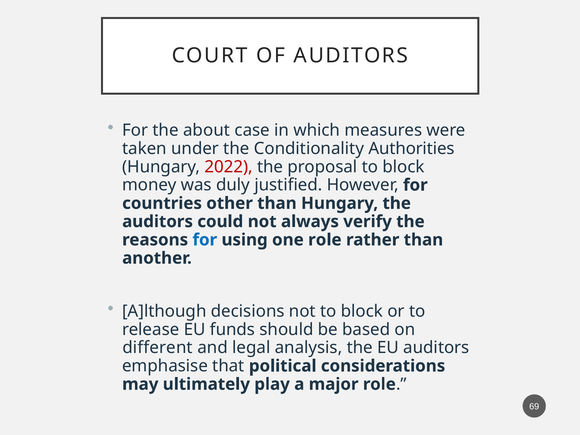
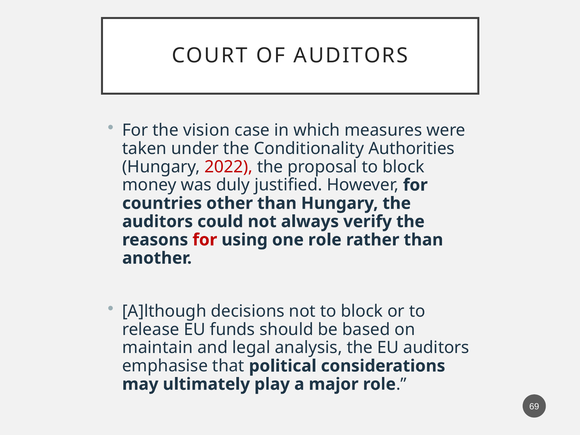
about: about -> vision (206, 130)
for colour: blue -> red (205, 240)
different: different -> maintain (158, 348)
